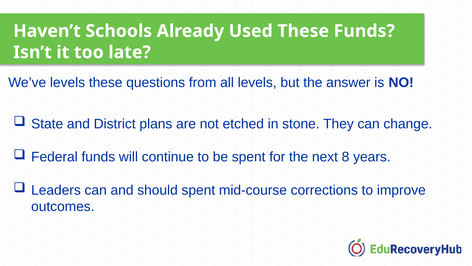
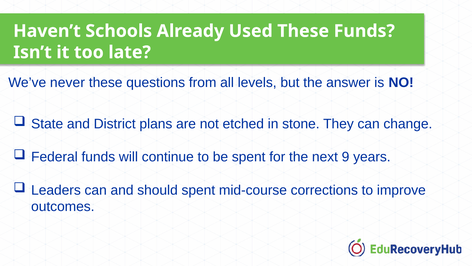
We’ve levels: levels -> never (67, 82)
8: 8 -> 9 (346, 157)
